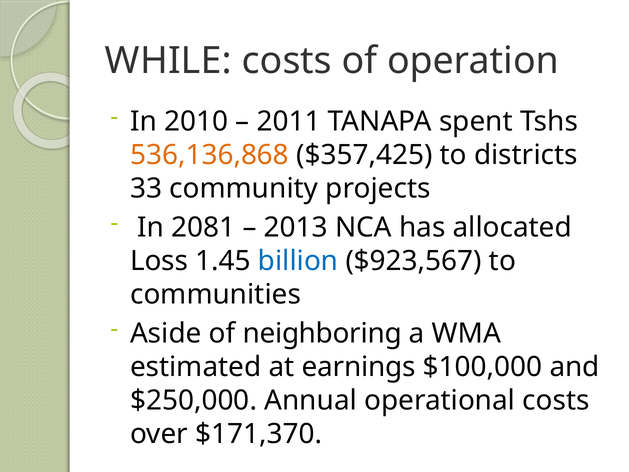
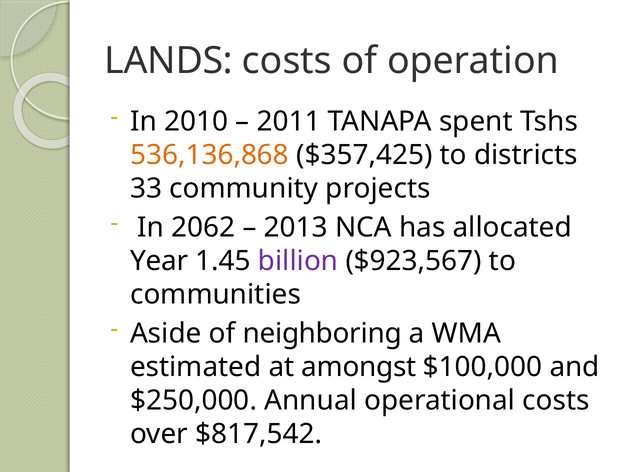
WHILE: WHILE -> LANDS (169, 61)
2081: 2081 -> 2062 (203, 227)
Loss: Loss -> Year (159, 261)
billion colour: blue -> purple (298, 261)
earnings: earnings -> amongst (359, 367)
$171,370: $171,370 -> $817,542 (259, 434)
